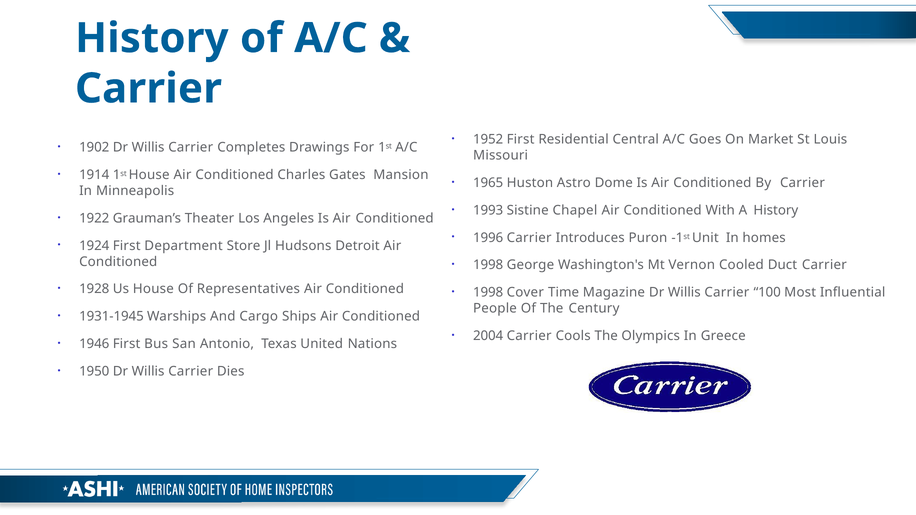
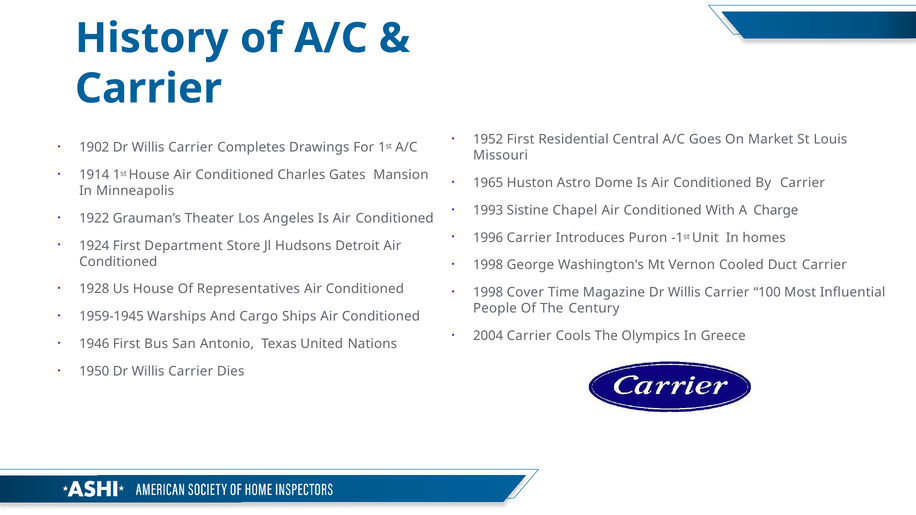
A History: History -> Charge (776, 210)
1931-1945: 1931-1945 -> 1959-1945 (111, 317)
